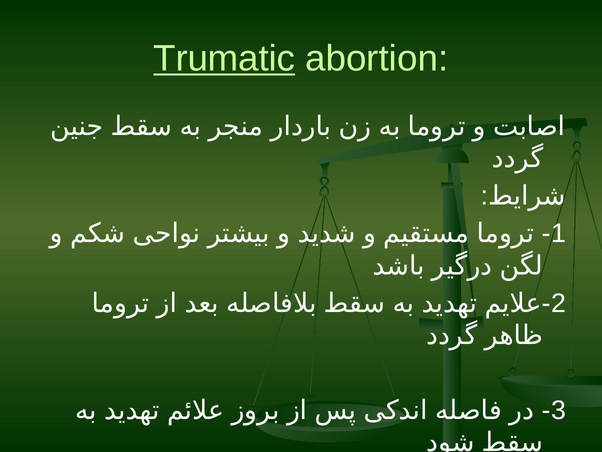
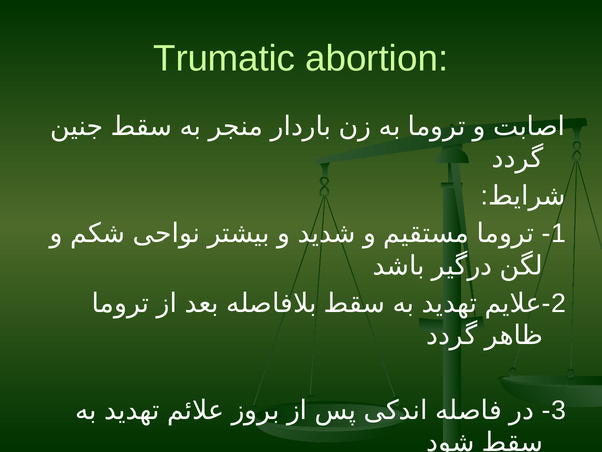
Trumatic underline: present -> none (224, 58)
